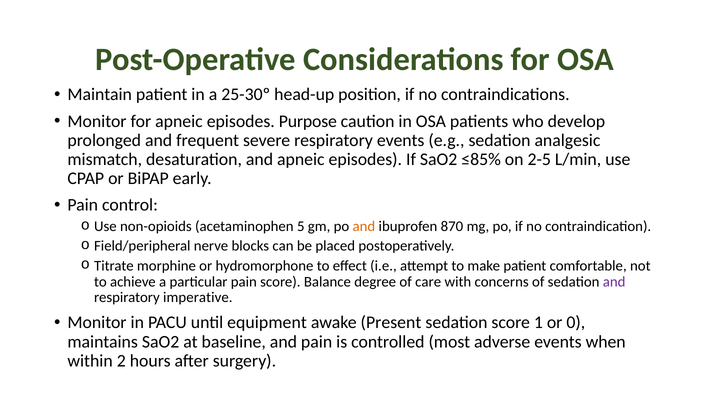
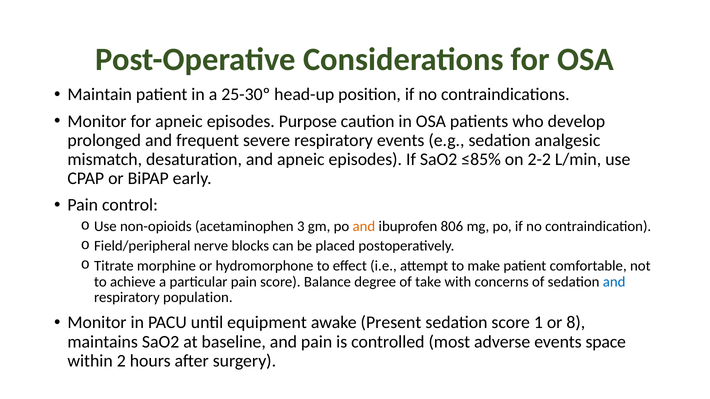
2-5: 2-5 -> 2-2 (539, 160)
5: 5 -> 3 (301, 227)
870: 870 -> 806 (452, 227)
care: care -> take (428, 282)
and colour: purple -> blue (614, 282)
imperative: imperative -> population (198, 298)
0: 0 -> 8 (576, 323)
when: when -> space (606, 342)
